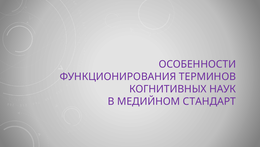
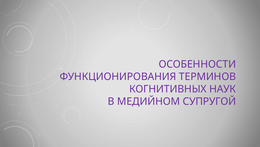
СТАНДАРТ: СТАНДАРТ -> СУПРУГОЙ (209, 101)
